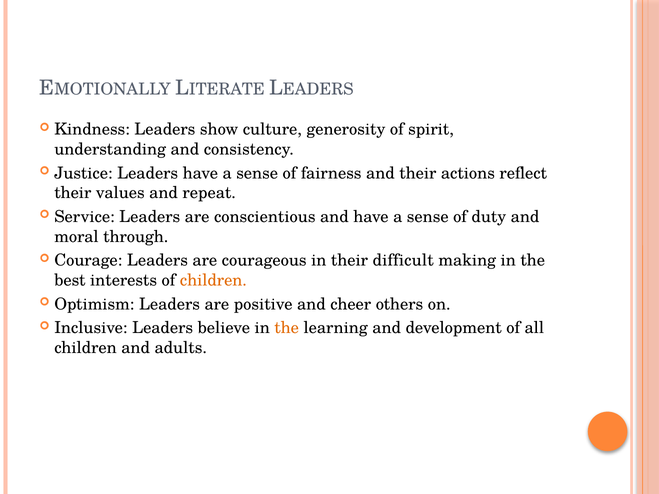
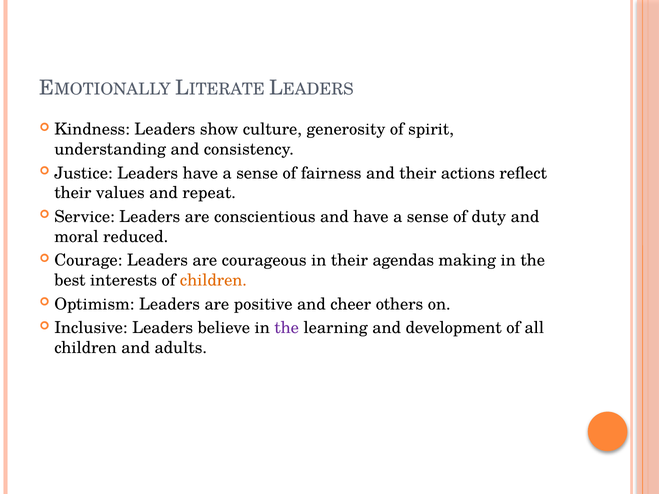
through: through -> reduced (136, 237)
difficult: difficult -> agendas (403, 261)
the colour: orange -> purple (287, 328)
